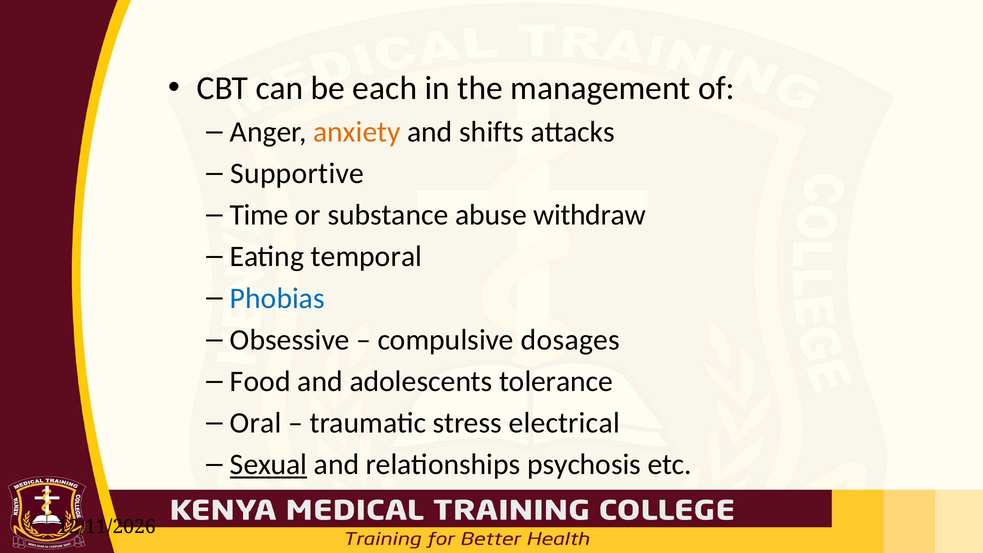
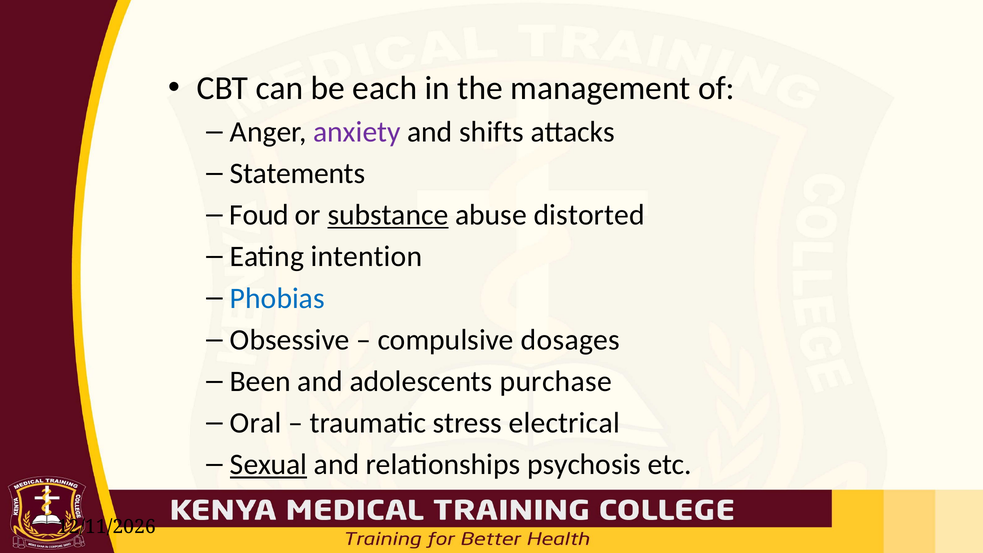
anxiety colour: orange -> purple (357, 132)
Supportive: Supportive -> Statements (297, 173)
Time: Time -> Foud (259, 215)
substance underline: none -> present (388, 215)
withdraw: withdraw -> distorted (589, 215)
temporal: temporal -> intention (366, 257)
Food: Food -> Been (260, 381)
tolerance: tolerance -> purchase (556, 381)
